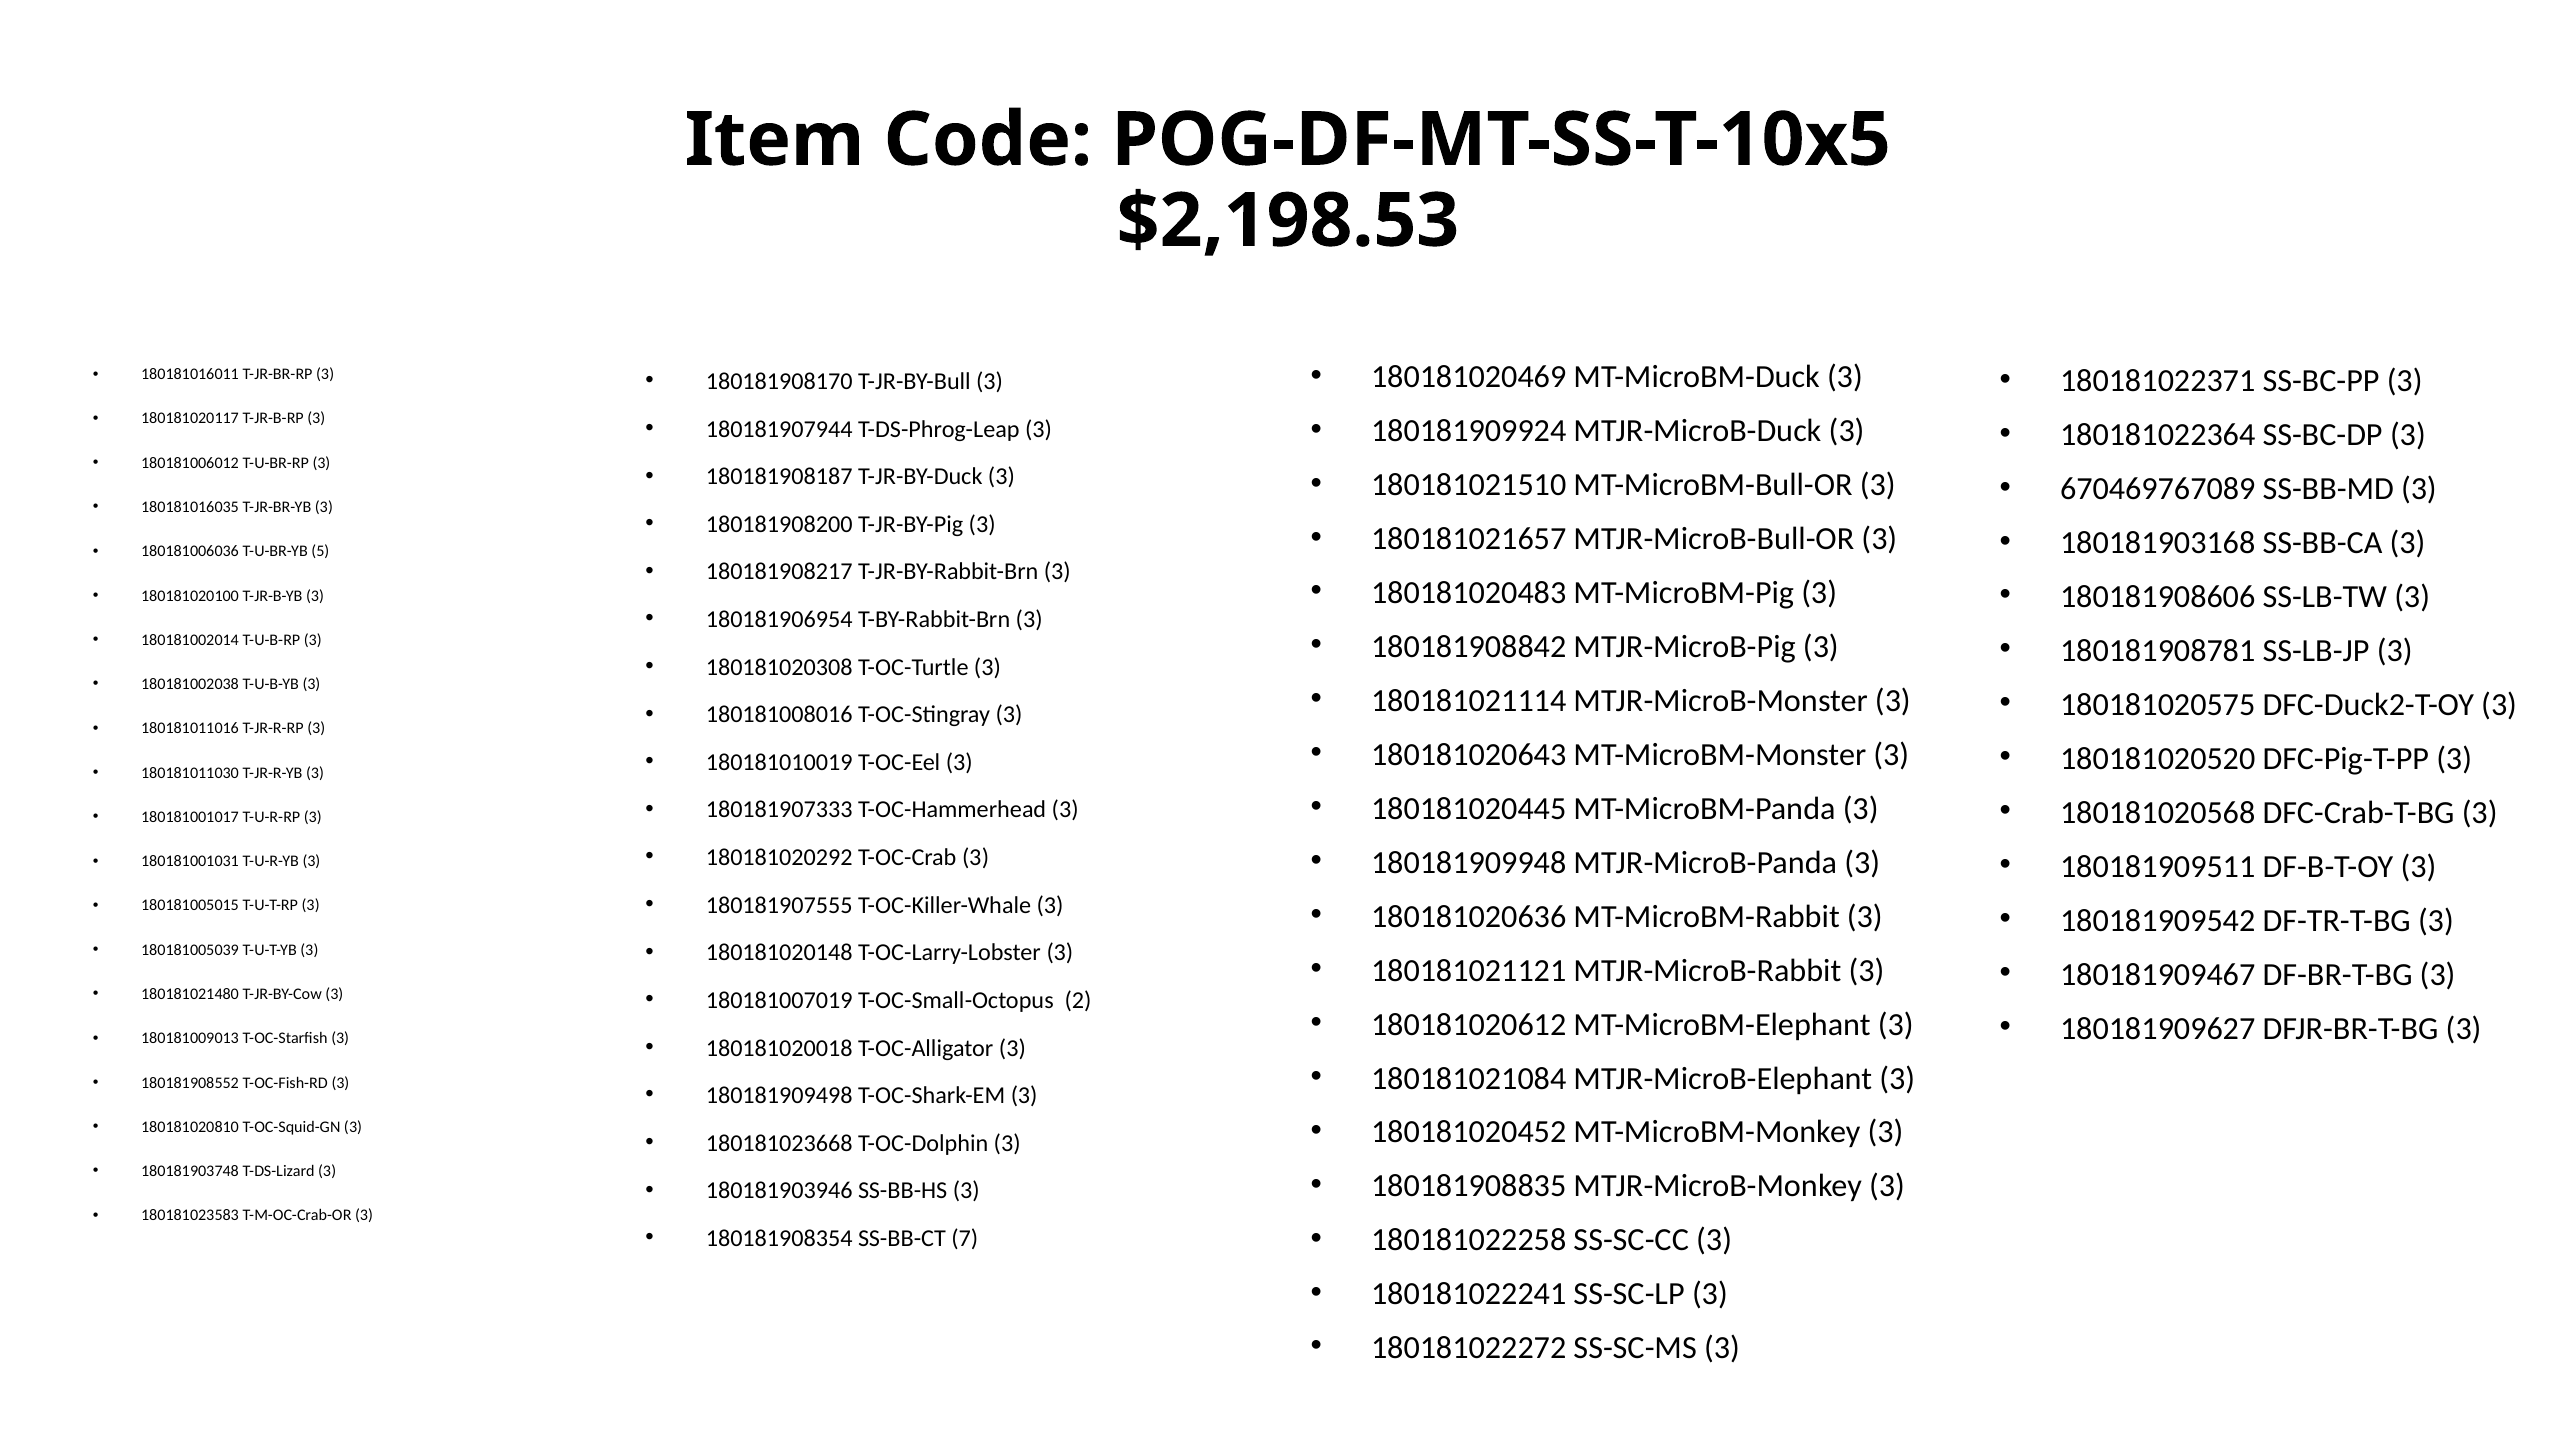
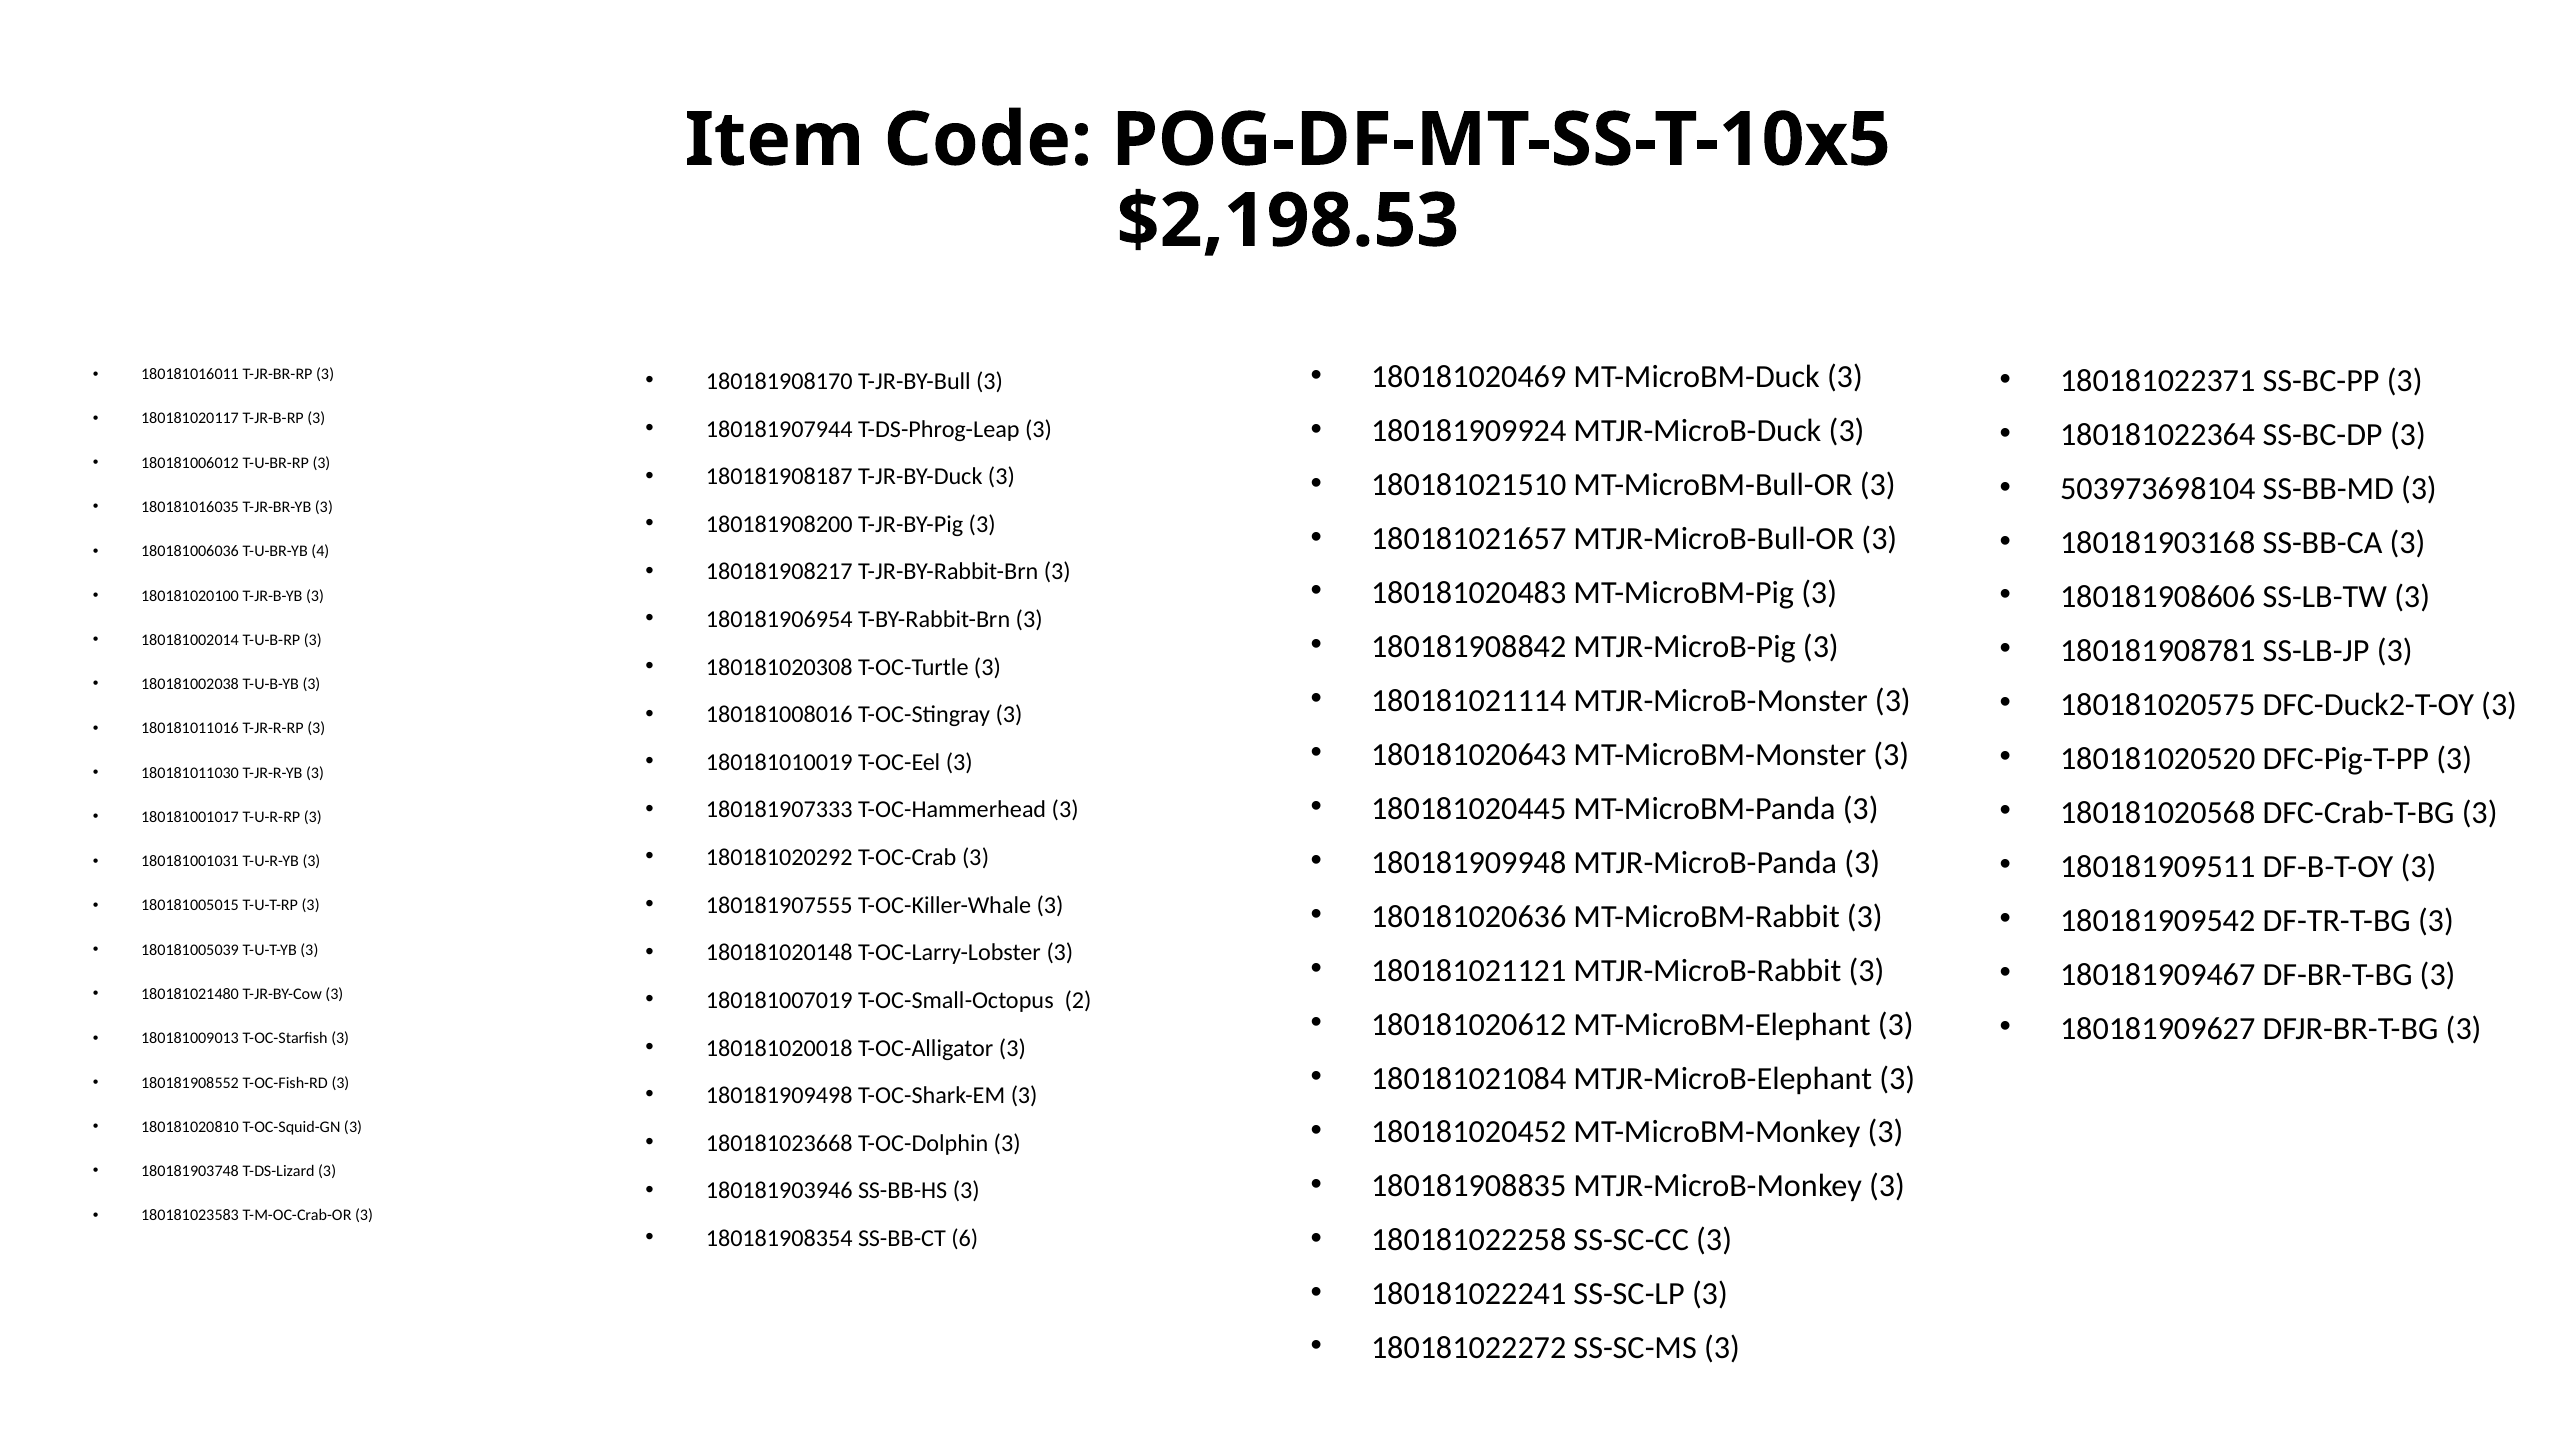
670469767089: 670469767089 -> 503973698104 (2158, 489)
5: 5 -> 4 (320, 551)
7: 7 -> 6 (965, 1239)
